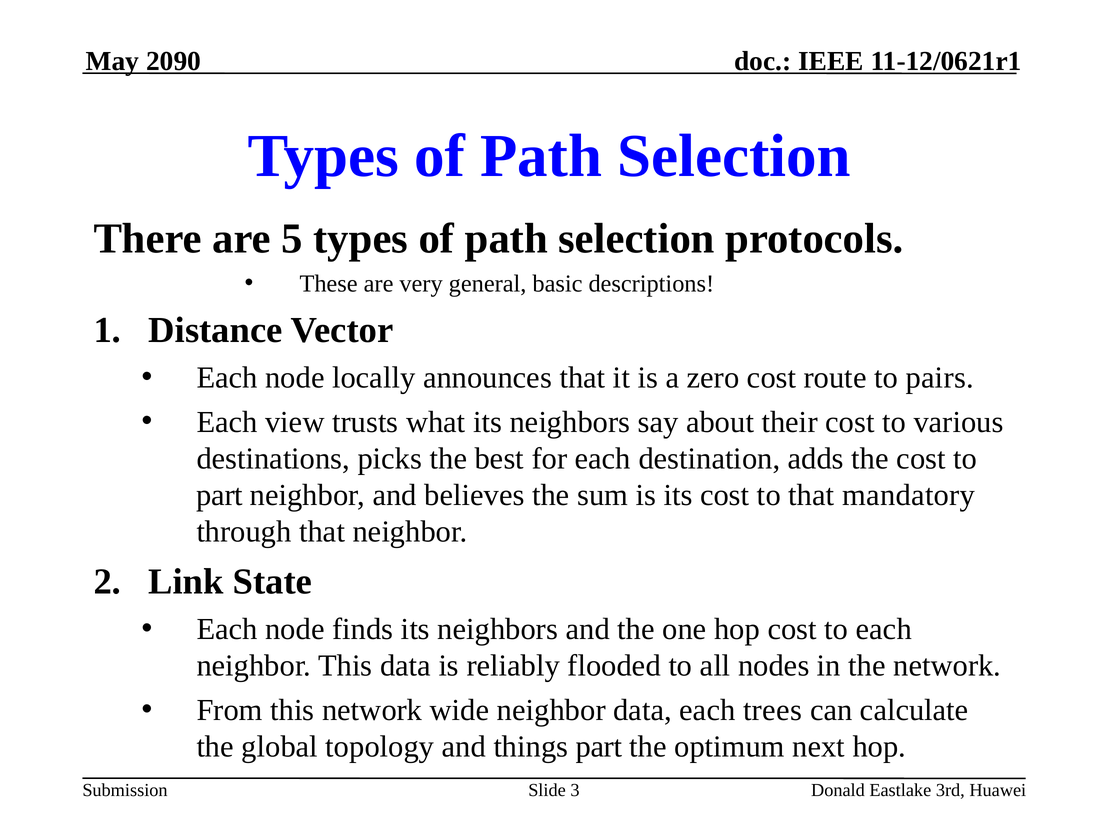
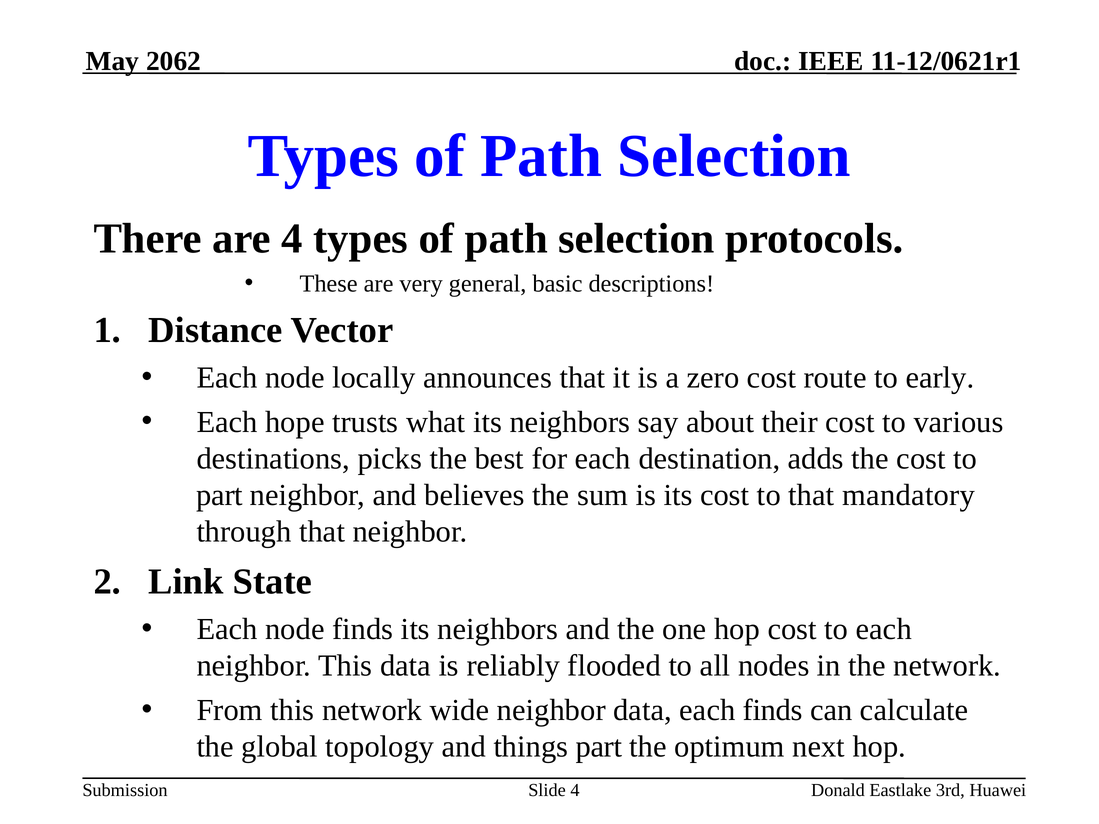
2090: 2090 -> 2062 (174, 61)
are 5: 5 -> 4 (292, 239)
pairs: pairs -> early (940, 378)
view: view -> hope (295, 422)
each trees: trees -> finds (773, 710)
Slide 3: 3 -> 4 (575, 791)
